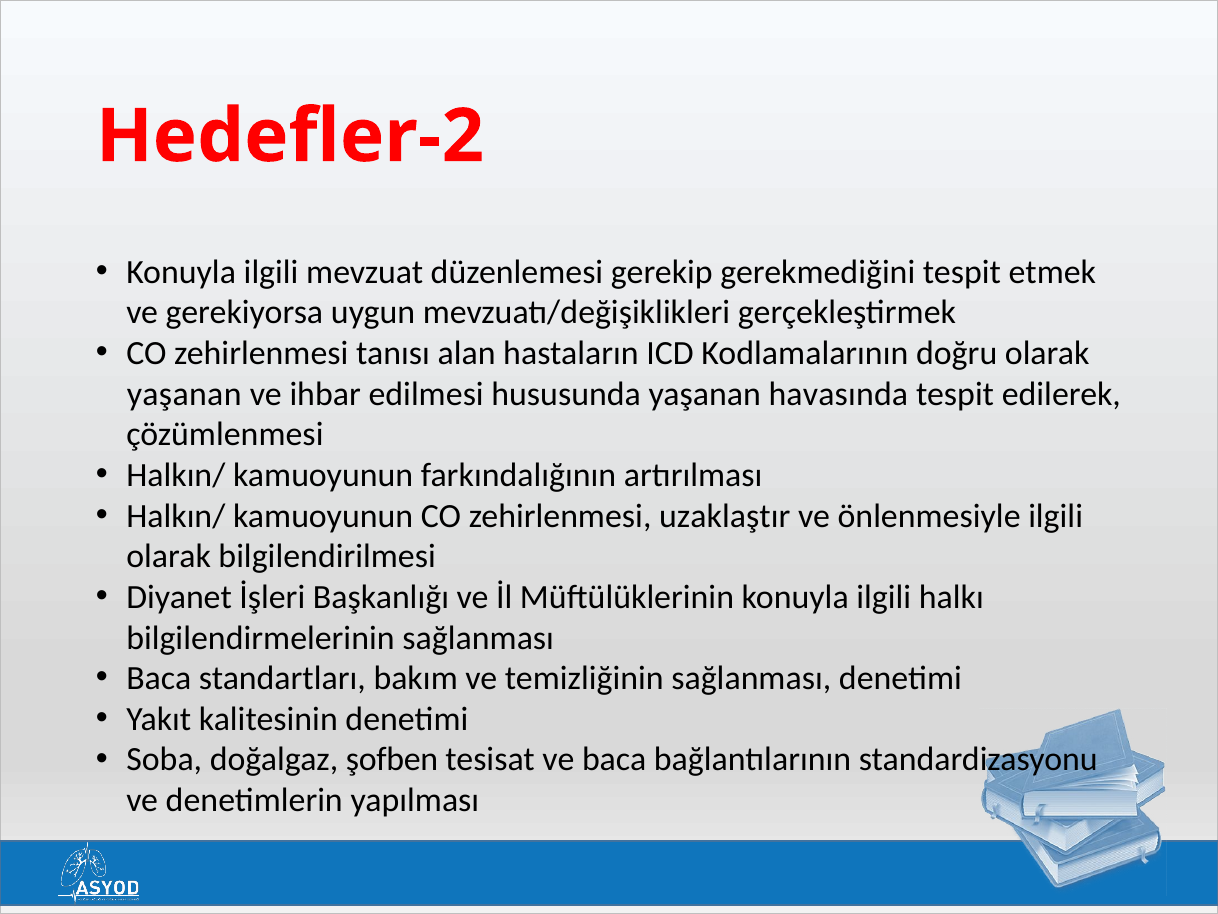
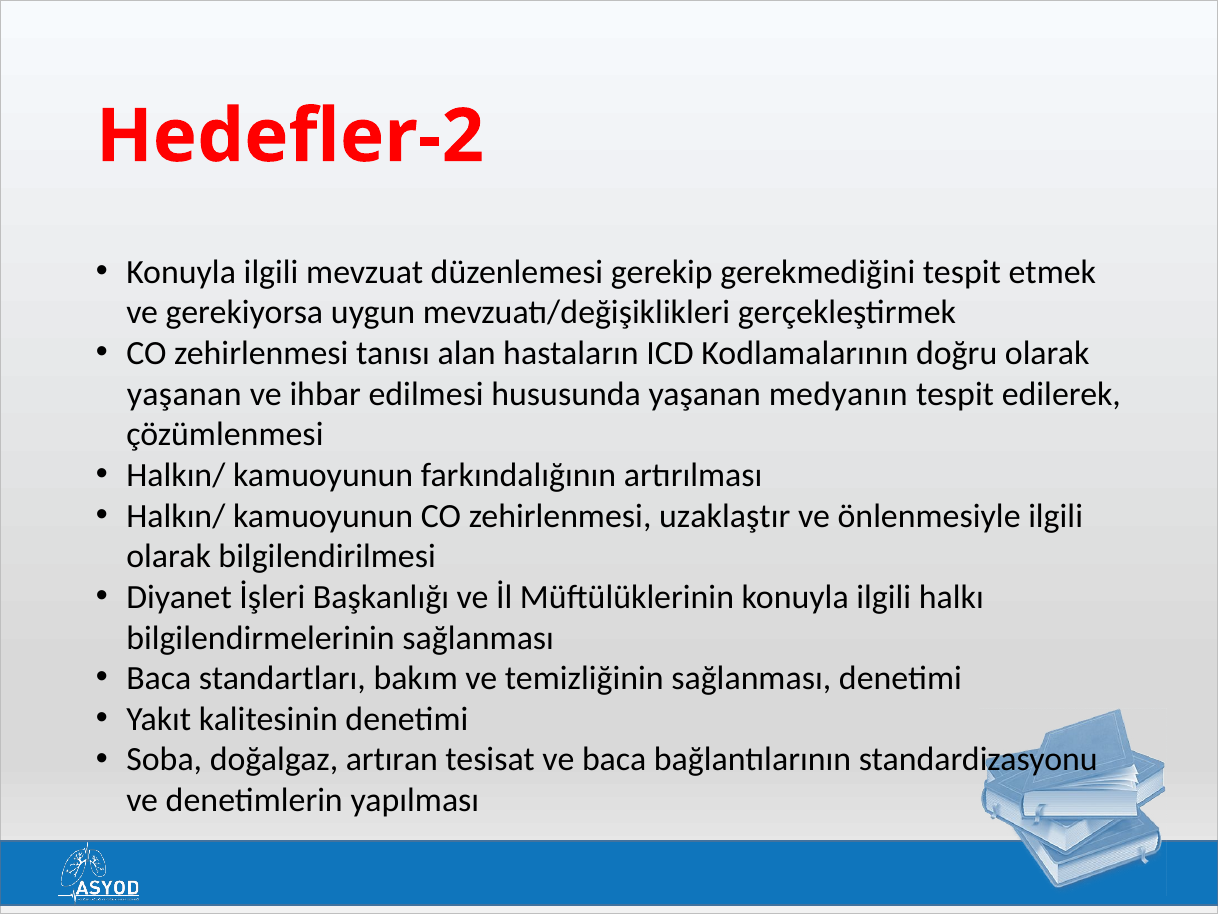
havasında: havasında -> medyanın (838, 394)
şofben: şofben -> artıran (392, 759)
